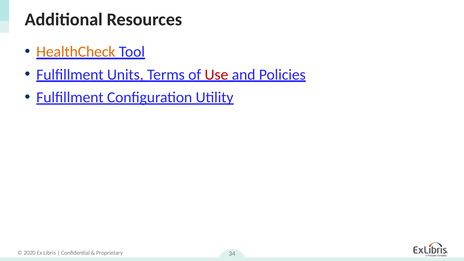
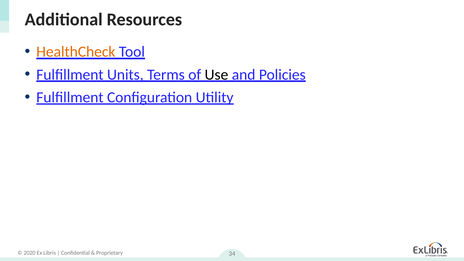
Use colour: red -> black (216, 75)
